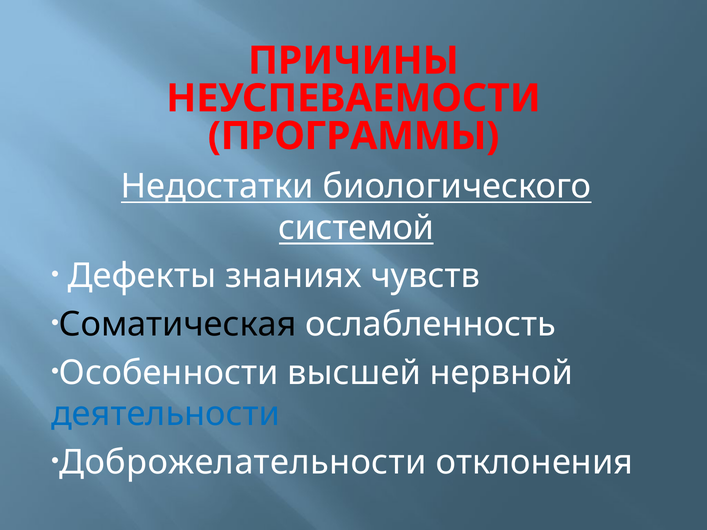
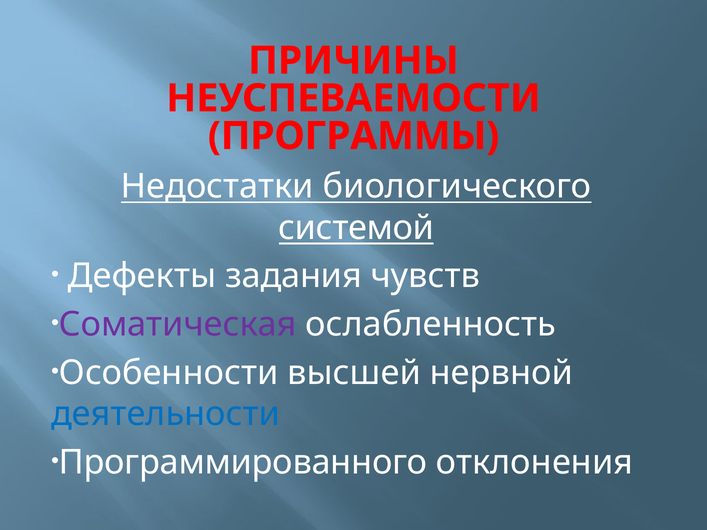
знаниях: знаниях -> задания (294, 276)
Соматическая colour: black -> purple (178, 325)
Доброжелательности: Доброжелательности -> Программированного (243, 462)
